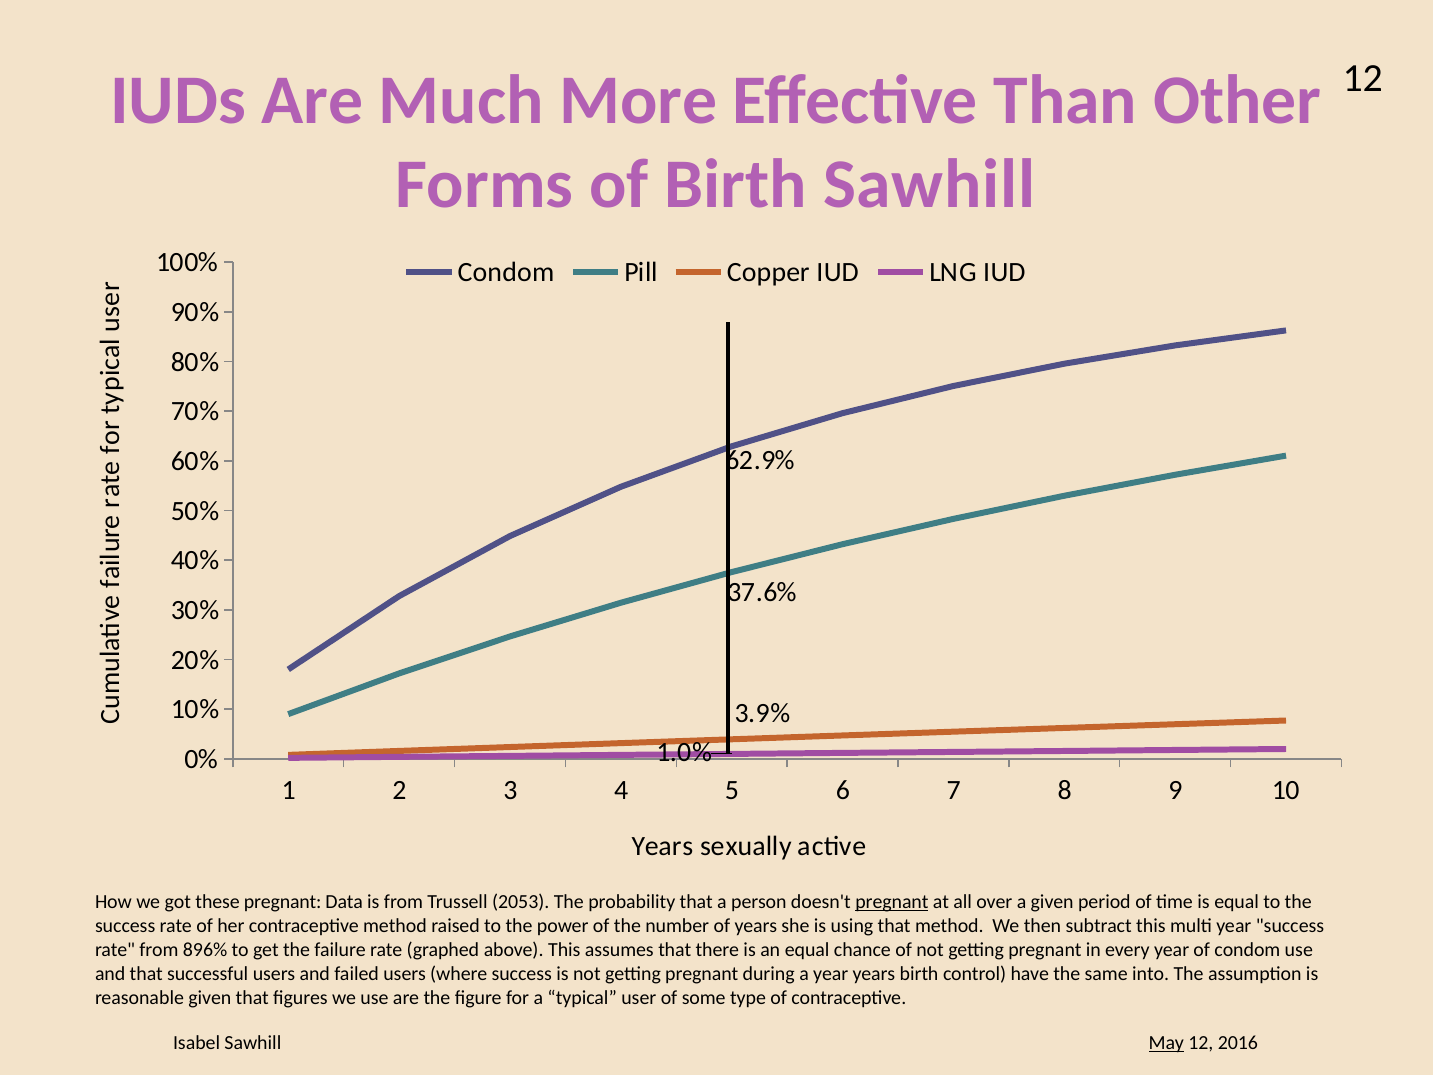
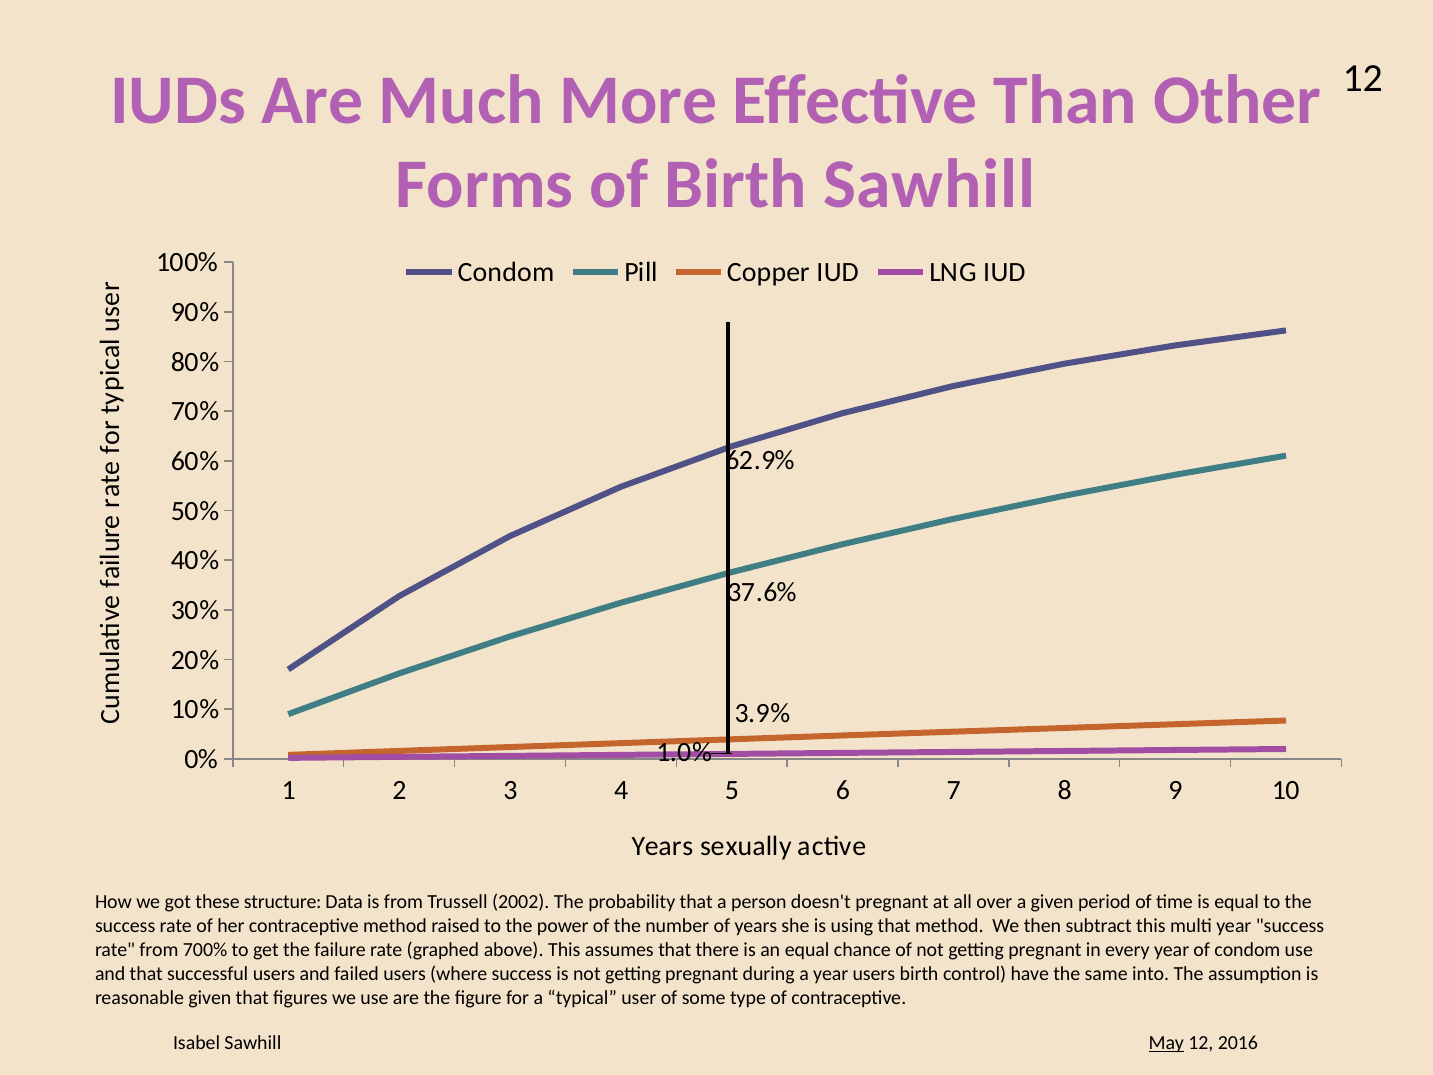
these pregnant: pregnant -> structure (283, 902)
2053: 2053 -> 2002 (521, 902)
pregnant underline: present -> none (892, 902)
896%: 896% -> 700% (205, 950)
year years: years -> users (874, 974)
